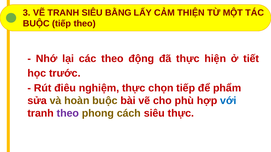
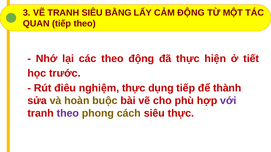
CẢM THIỆN: THIỆN -> ĐỘNG (191, 13)
BUỘC: BUỘC -> QUAN (36, 24)
chọn: chọn -> dụng (161, 88)
phẩm: phẩm -> thành (227, 88)
với colour: blue -> purple (228, 101)
